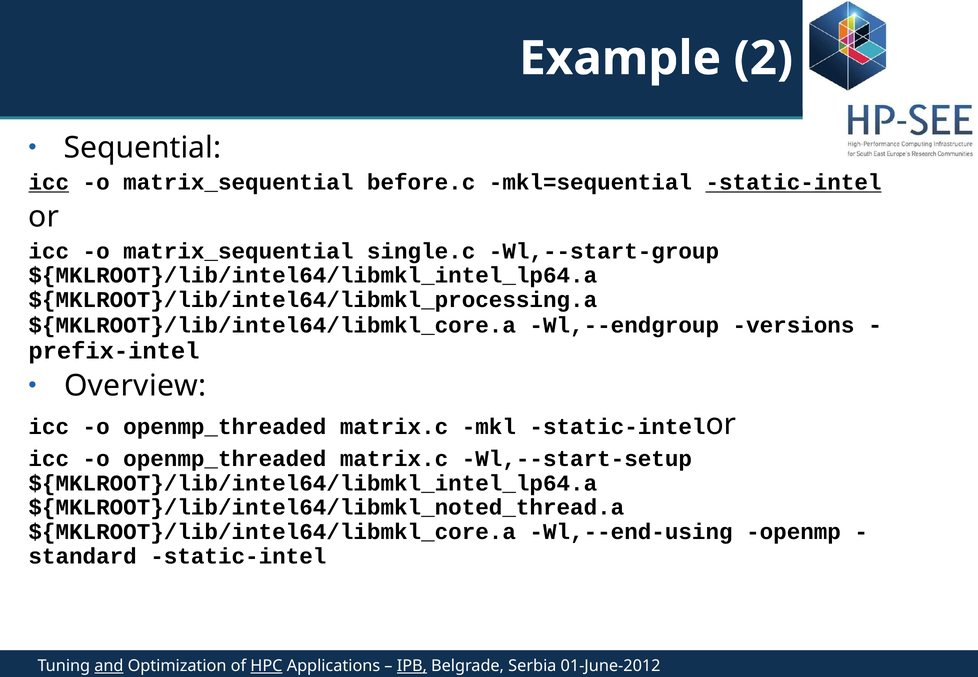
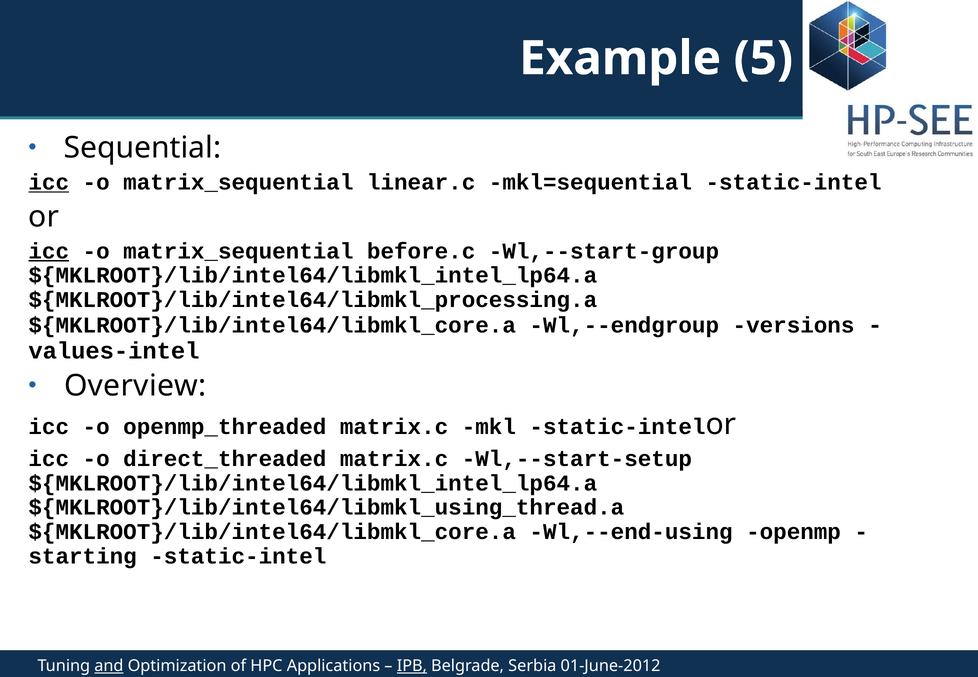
2: 2 -> 5 (763, 58)
before.c: before.c -> linear.c (421, 182)
static-intel underline: present -> none (794, 182)
icc underline: none -> present (49, 251)
single.c: single.c -> before.c (421, 251)
prefix-intel: prefix-intel -> values-intel (114, 351)
openmp_threaded: openmp_threaded -> direct_threaded (225, 459)
${MKLROOT}/lib/intel64/libmkl_noted_thread.a: ${MKLROOT}/lib/intel64/libmkl_noted_thread.a -> ${MKLROOT}/lib/intel64/libmkl_using_thread.a (326, 508)
standard: standard -> starting (83, 556)
HPC underline: present -> none (266, 666)
